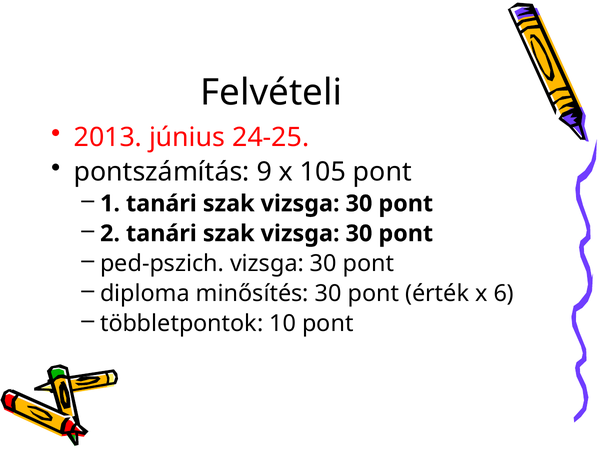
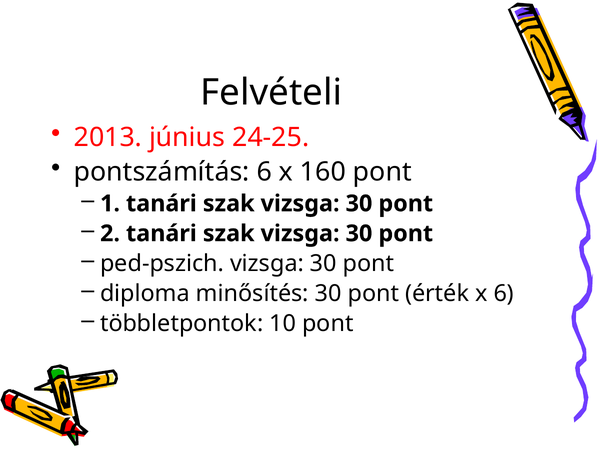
pontszámítás 9: 9 -> 6 (264, 172)
105: 105 -> 160 (323, 172)
